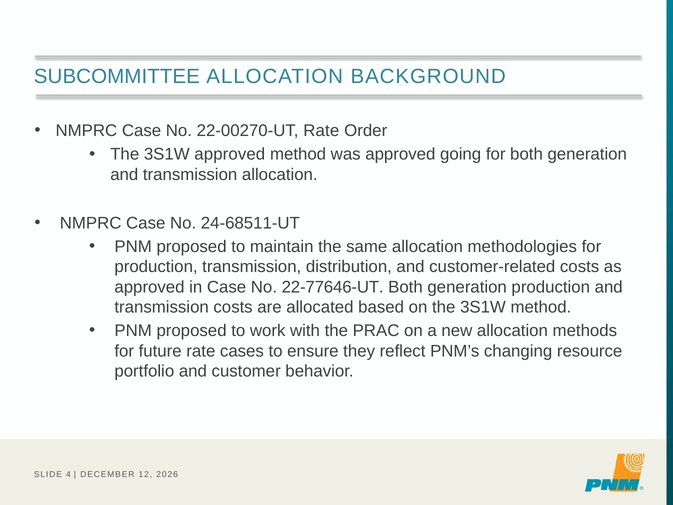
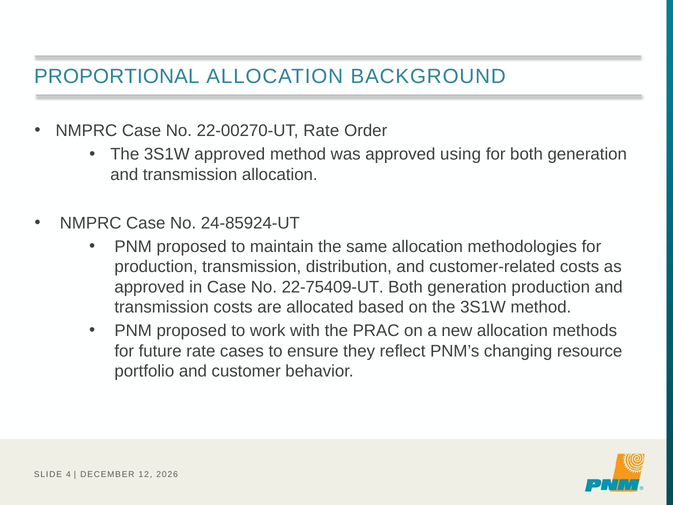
SUBCOMMITTEE: SUBCOMMITTEE -> PROPORTIONAL (117, 76)
going: going -> using (461, 154)
24-68511-UT: 24-68511-UT -> 24-85924-UT (250, 223)
22-77646-UT: 22-77646-UT -> 22-75409-UT (333, 287)
